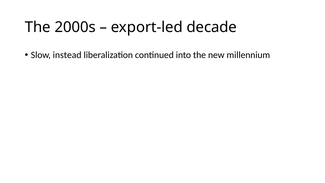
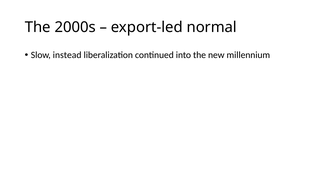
decade: decade -> normal (212, 27)
